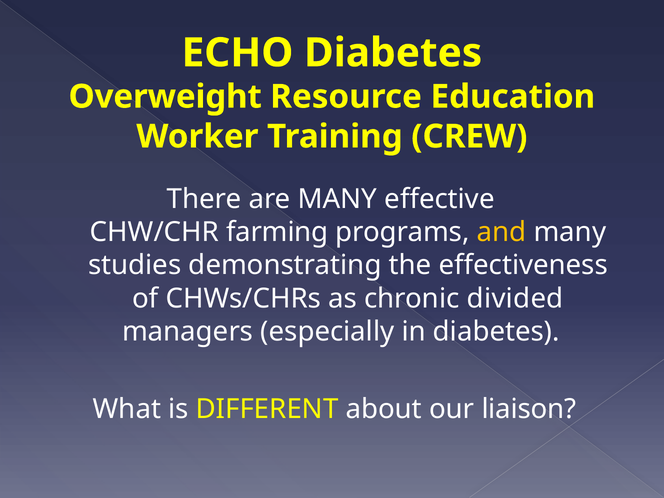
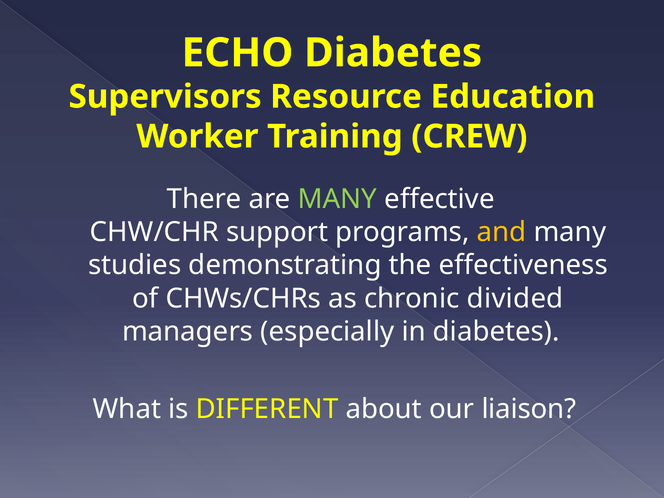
Overweight: Overweight -> Supervisors (165, 97)
MANY colour: white -> light green (337, 199)
farming: farming -> support (277, 232)
